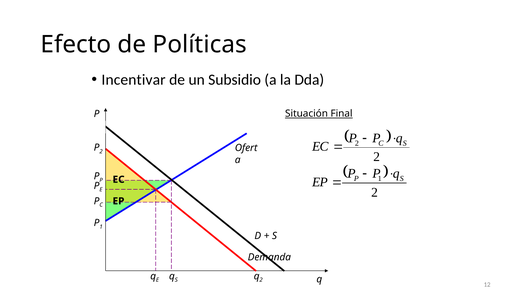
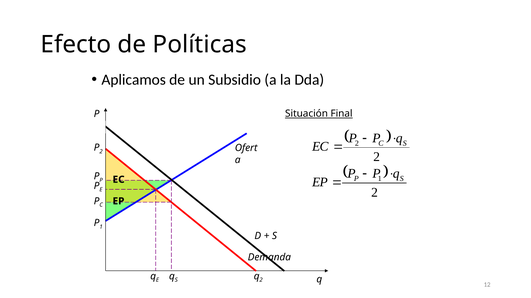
Incentivar: Incentivar -> Aplicamos (134, 80)
